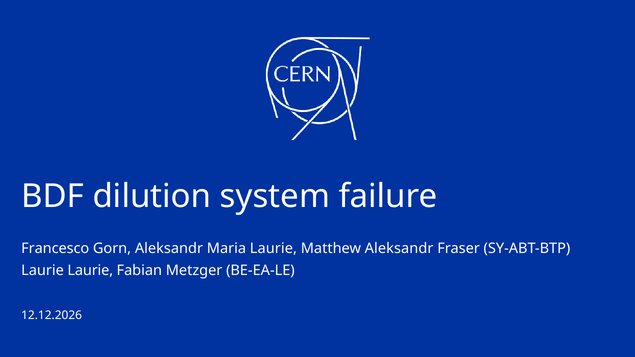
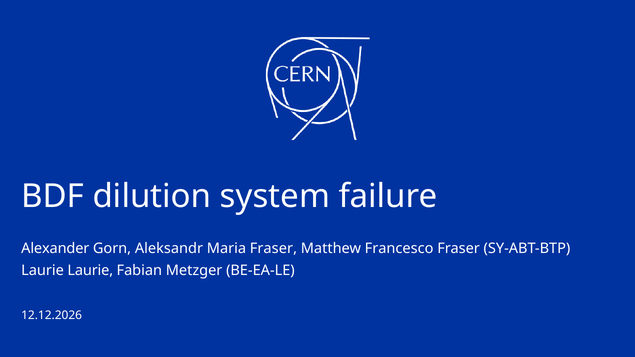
Francesco: Francesco -> Alexander (55, 248)
Maria Laurie: Laurie -> Fraser (273, 248)
Matthew Aleksandr: Aleksandr -> Francesco (399, 248)
